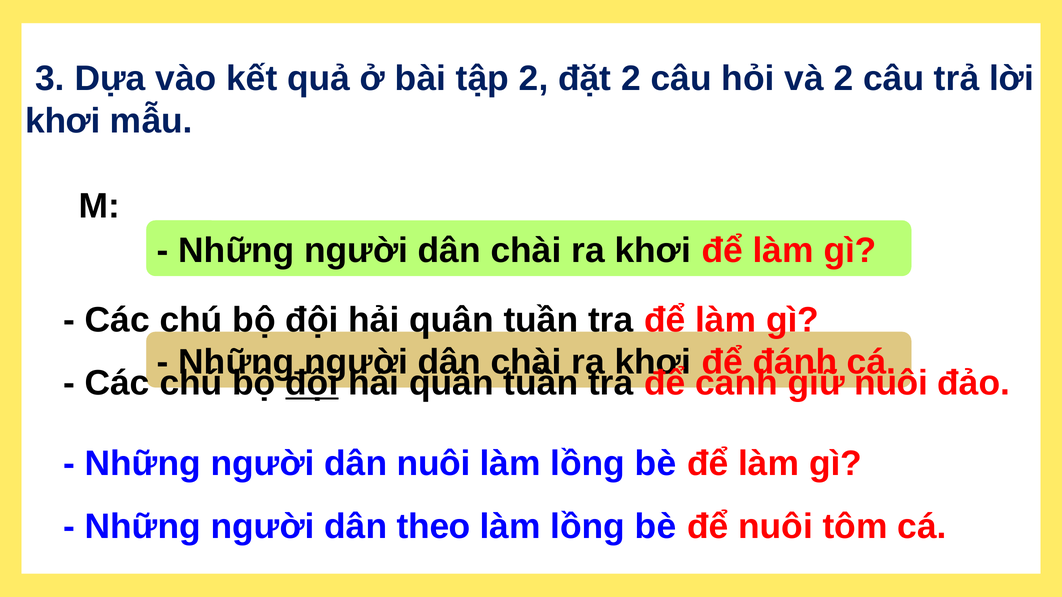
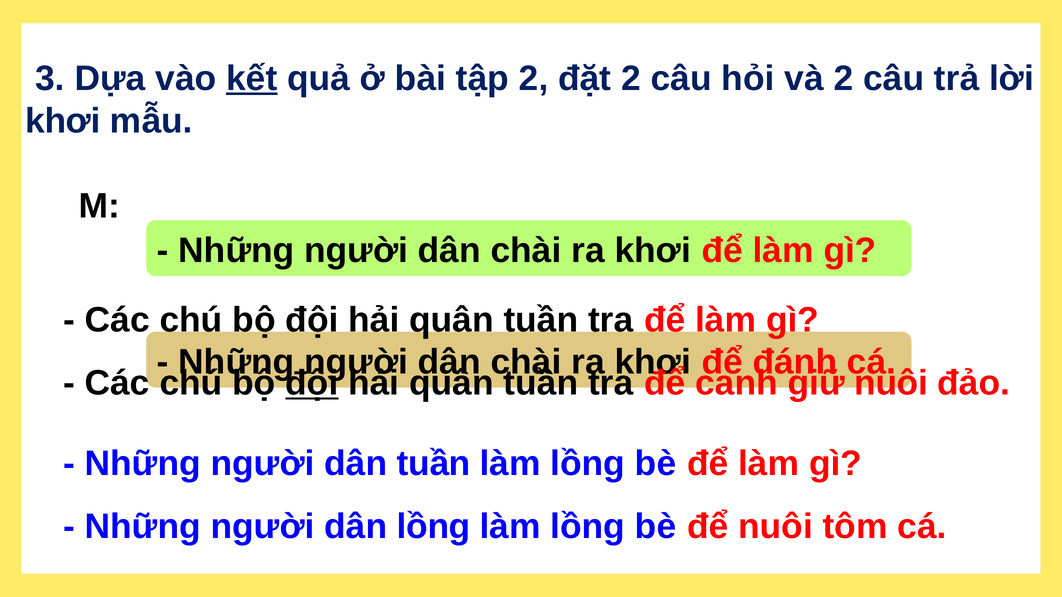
kết underline: none -> present (252, 79)
dân nuôi: nuôi -> tuần (434, 464)
dân theo: theo -> lồng (434, 527)
